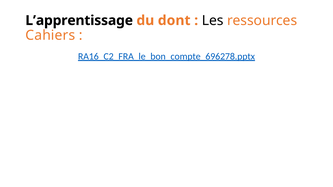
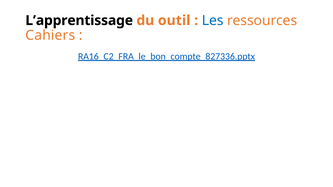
dont: dont -> outil (174, 20)
Les colour: black -> blue (213, 20)
RA16_C2_FRA_le_bon_compte_696278.pptx: RA16_C2_FRA_le_bon_compte_696278.pptx -> RA16_C2_FRA_le_bon_compte_827336.pptx (166, 56)
